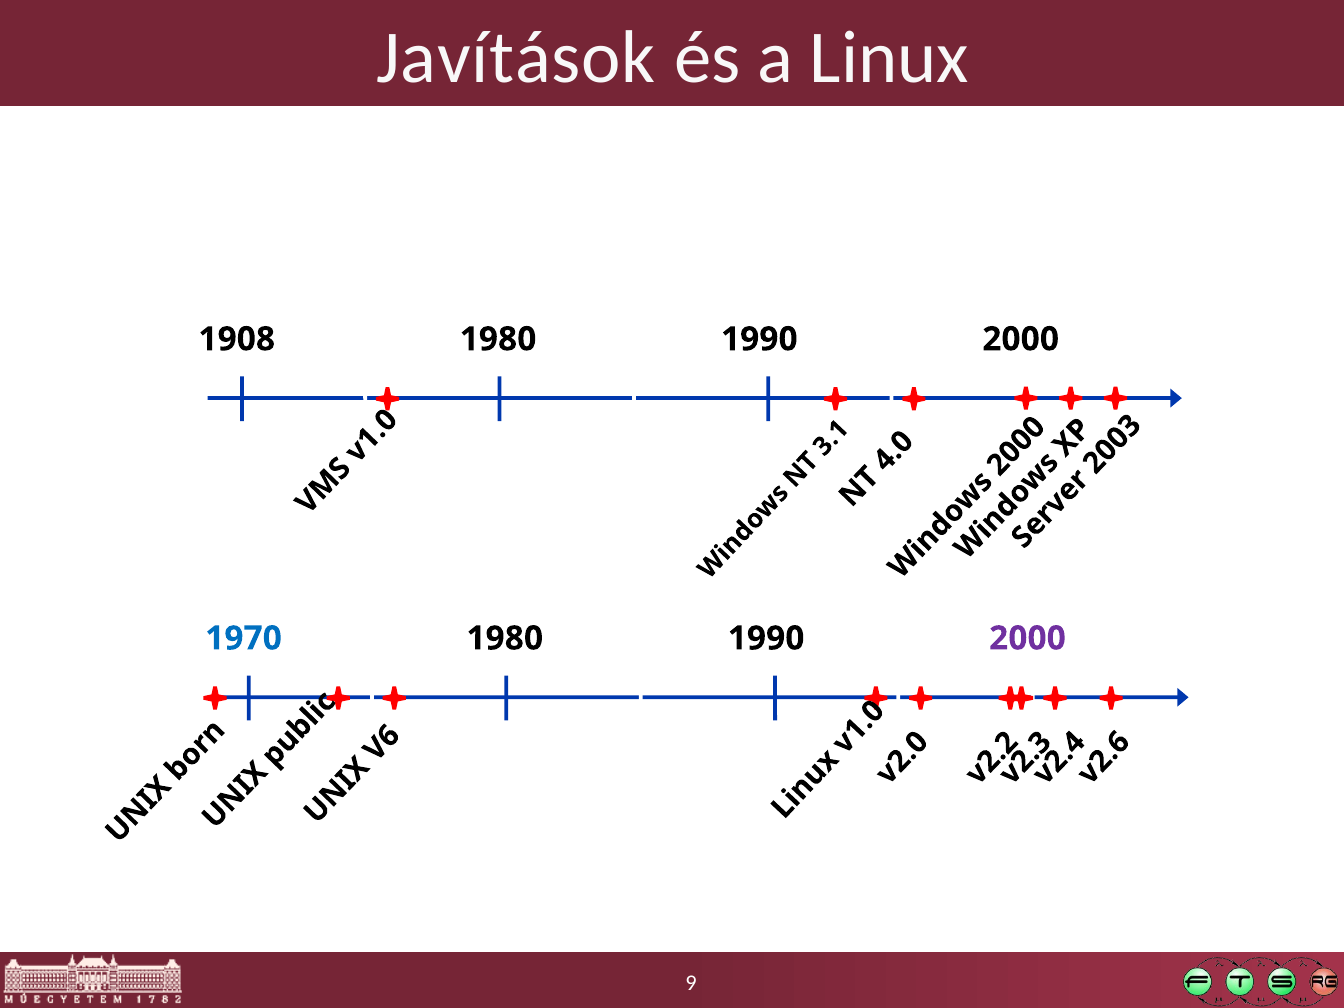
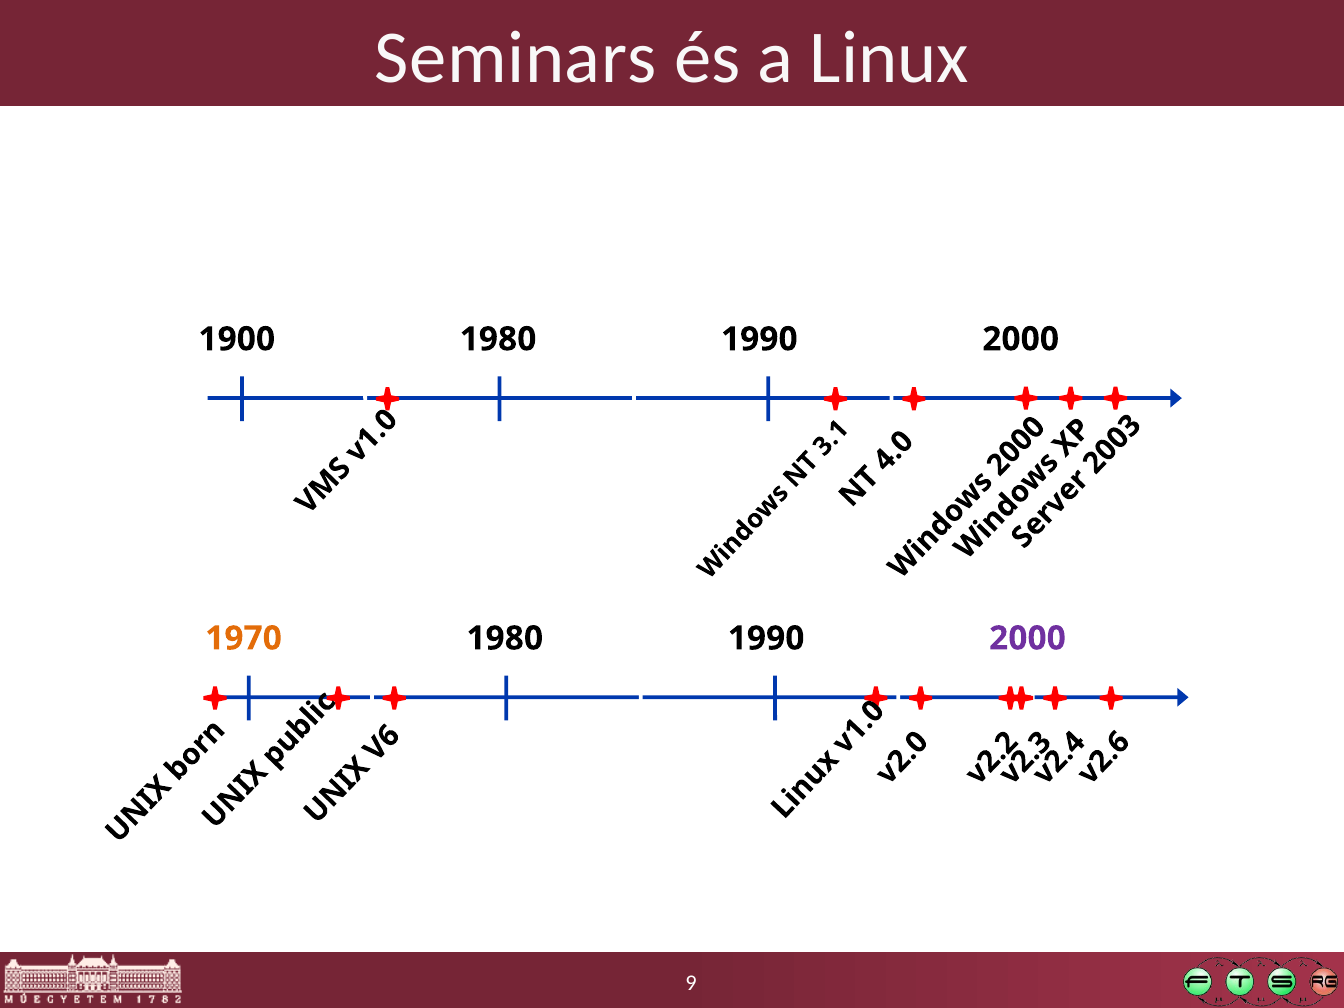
Javítások: Javítások -> Seminars (516, 58)
1908: 1908 -> 1900 (237, 339)
1970 colour: blue -> orange (244, 638)
